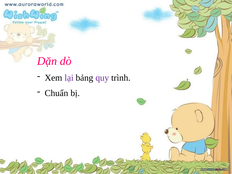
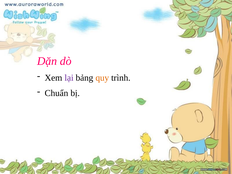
quy colour: purple -> orange (102, 78)
